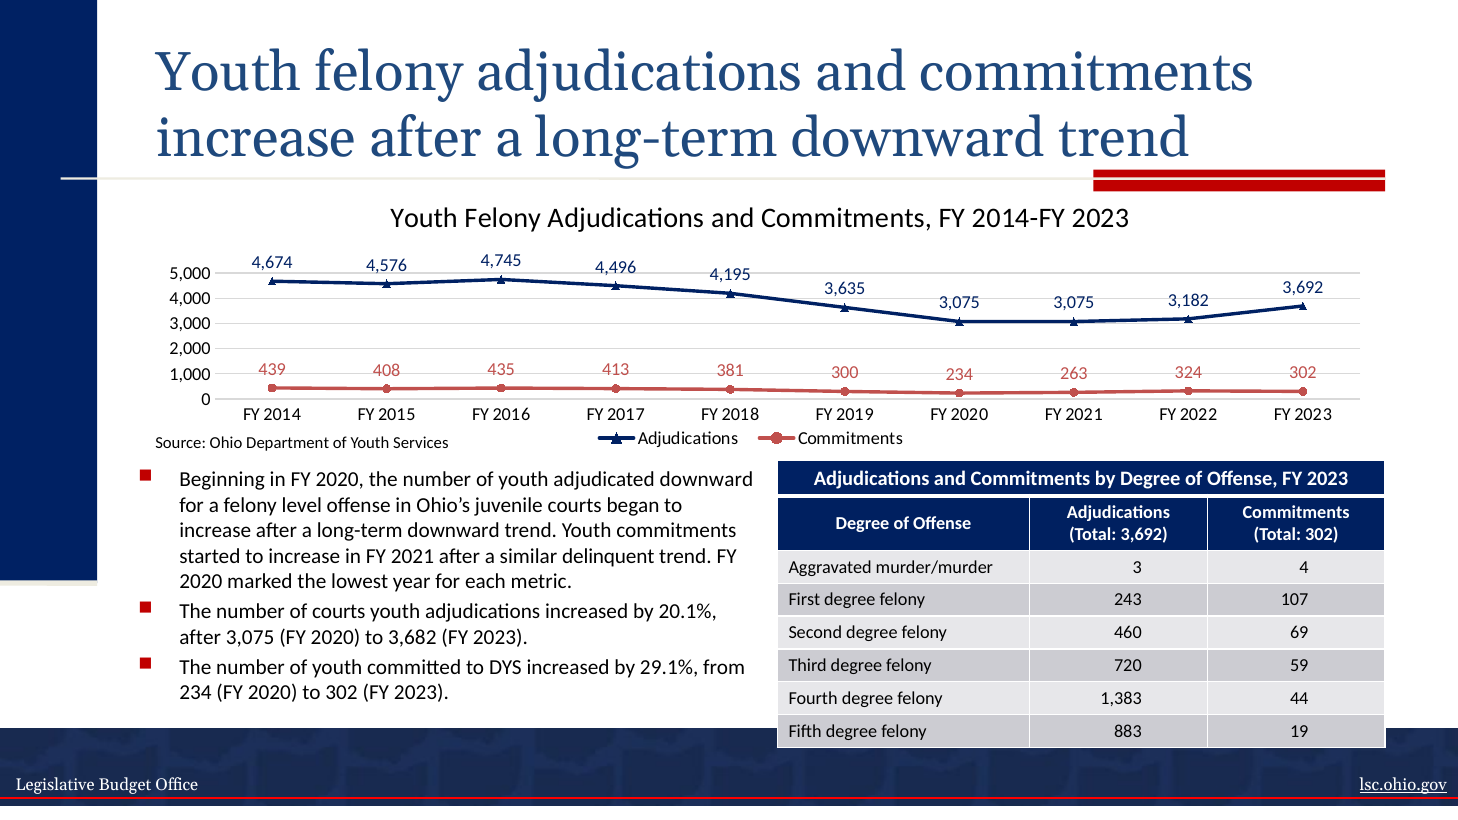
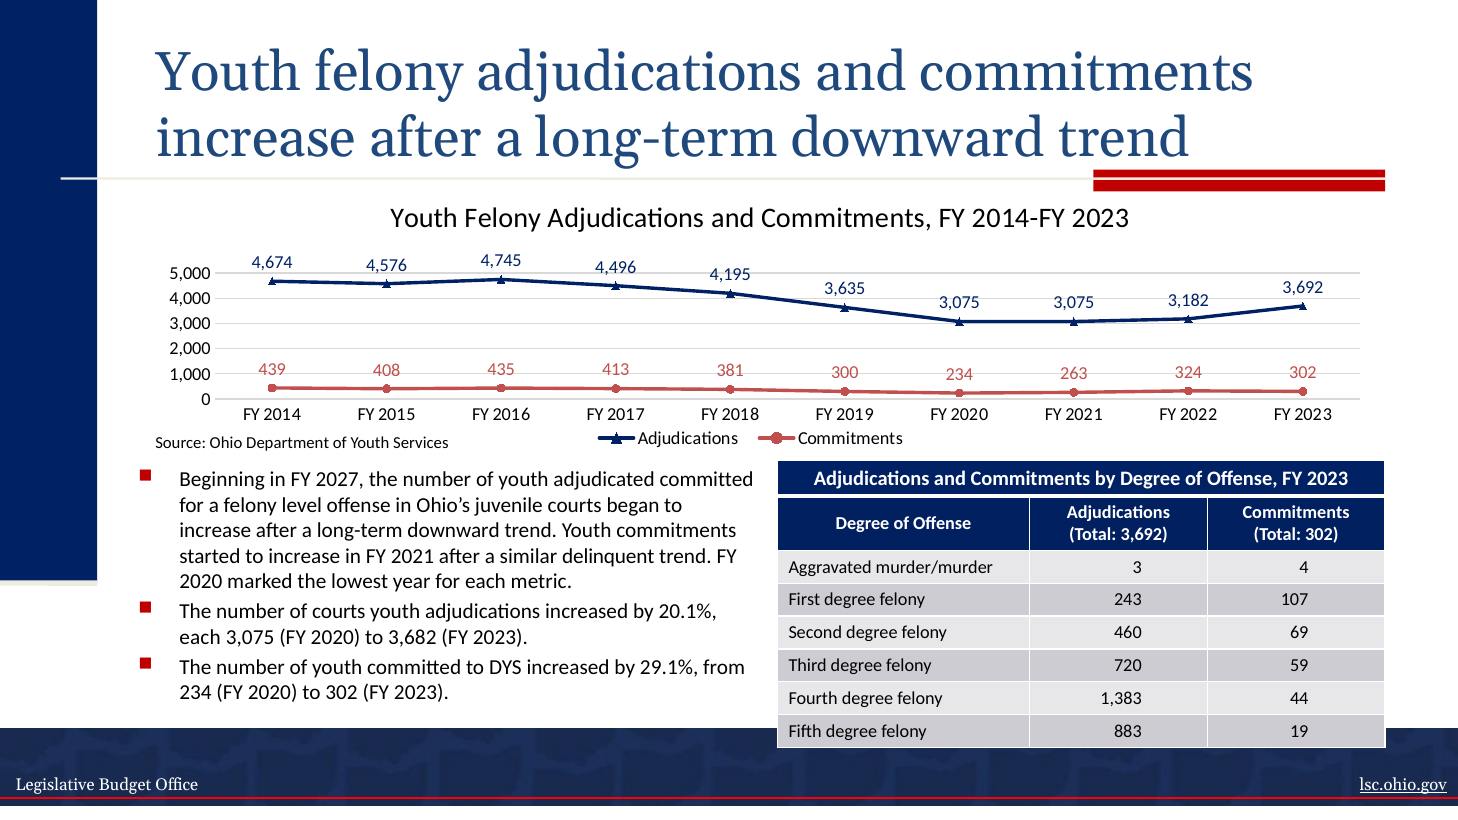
in FY 2020: 2020 -> 2027 (340, 480)
adjudicated downward: downward -> committed (707, 480)
after: after -> each (200, 637)
